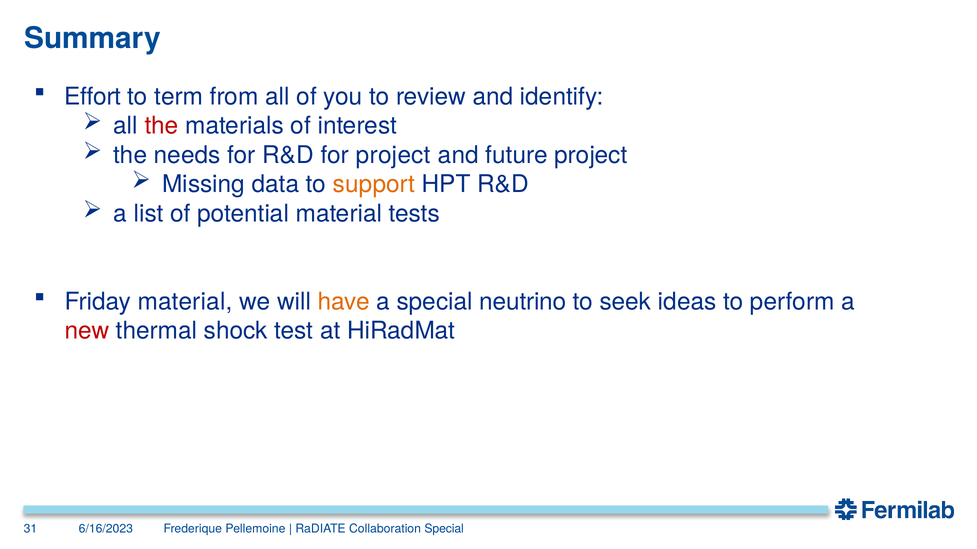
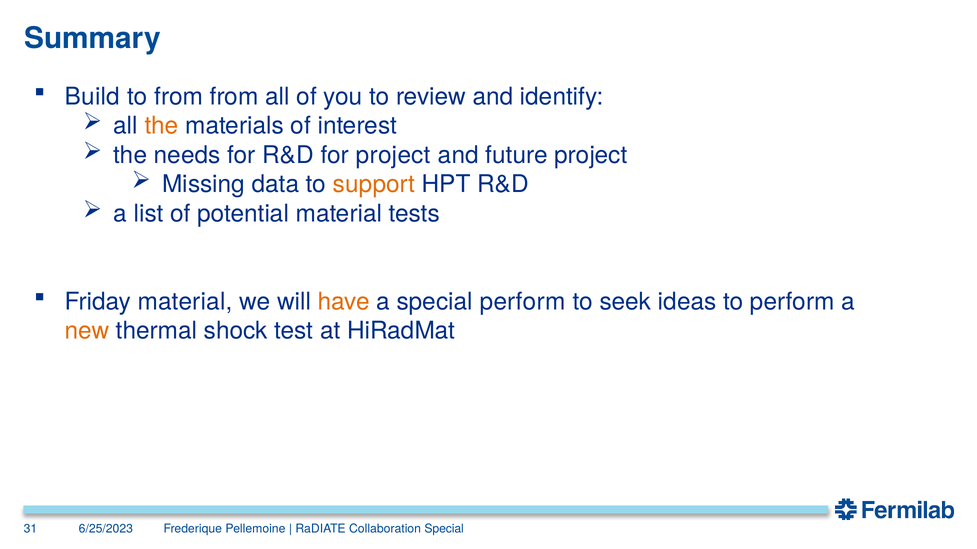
Effort: Effort -> Build (92, 97)
to term: term -> from (179, 97)
the colour: red -> orange (161, 126)
special neutrino: neutrino -> perform (523, 302)
new colour: red -> orange (87, 331)
6/16/2023: 6/16/2023 -> 6/25/2023 (106, 529)
